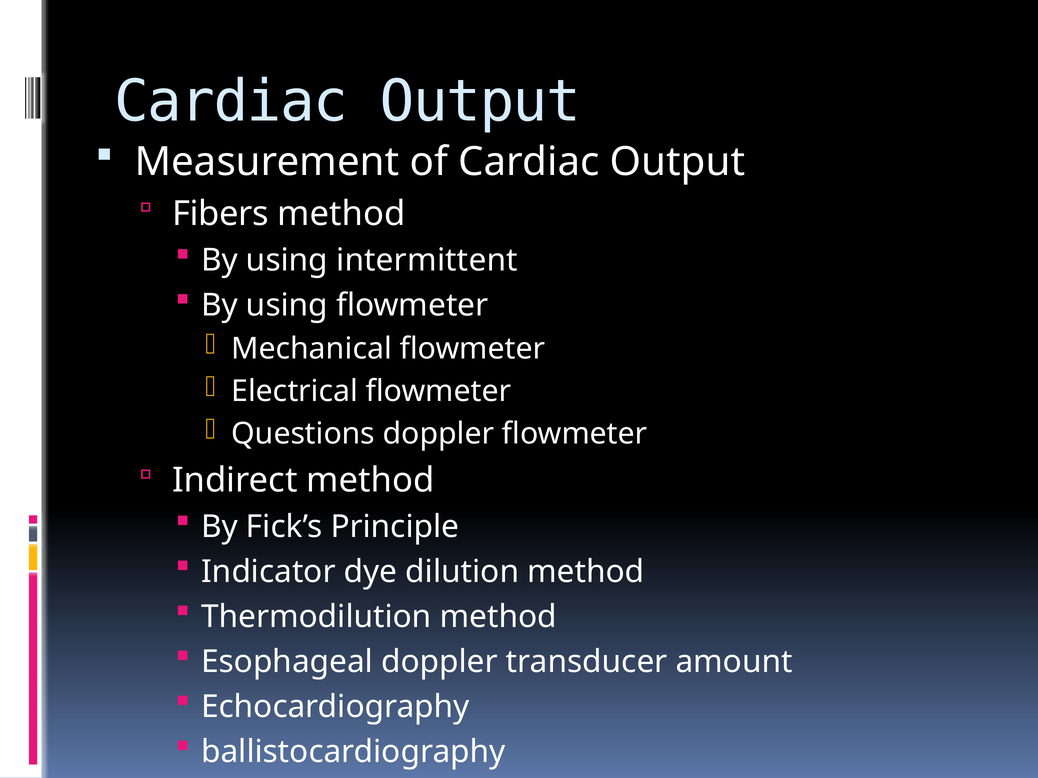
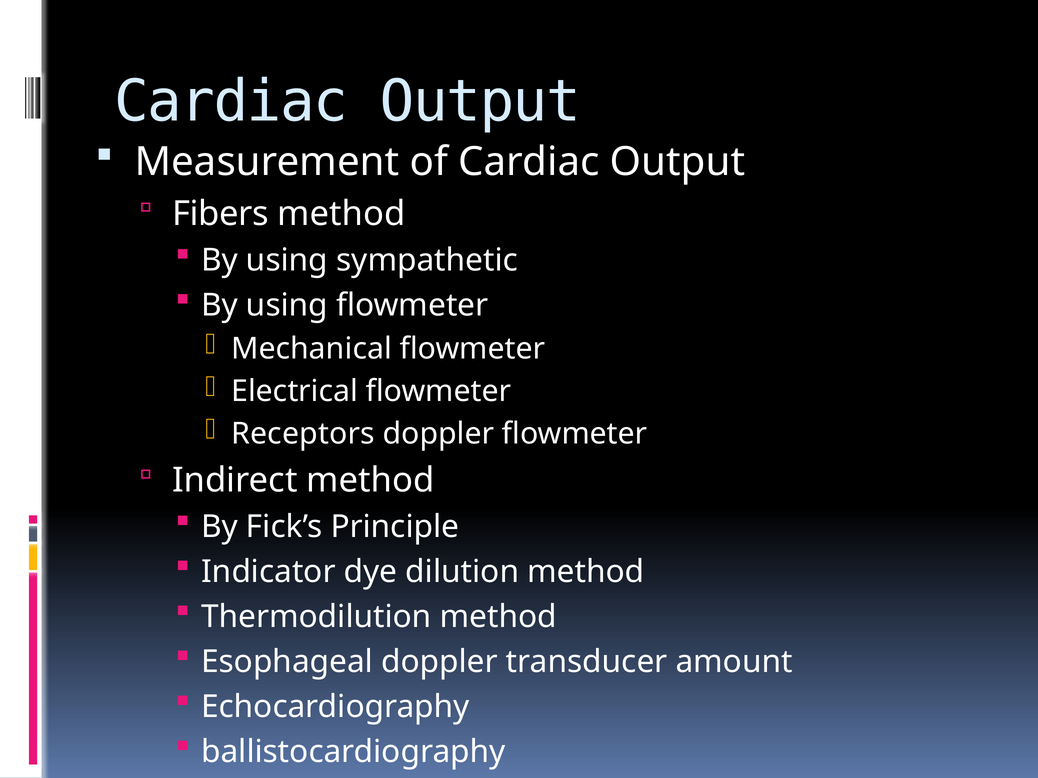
intermittent: intermittent -> sympathetic (427, 260)
Questions: Questions -> Receptors (303, 434)
